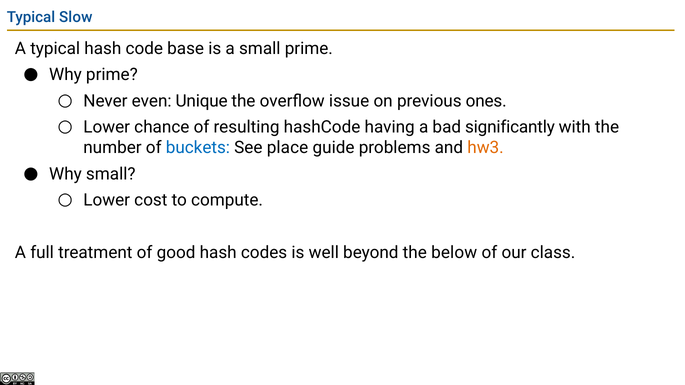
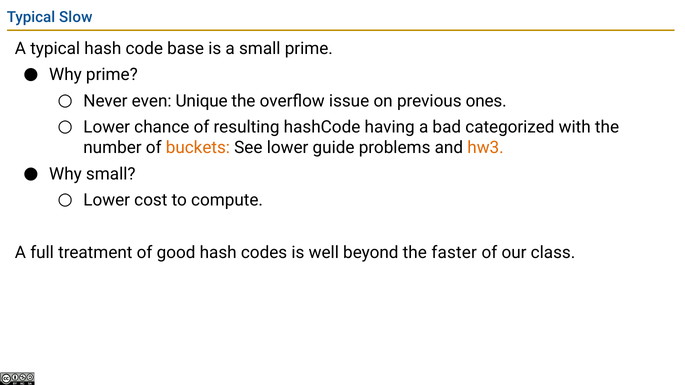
significantly: significantly -> categorized (510, 127)
buckets colour: blue -> orange (198, 148)
See place: place -> lower (288, 148)
below: below -> faster (454, 253)
